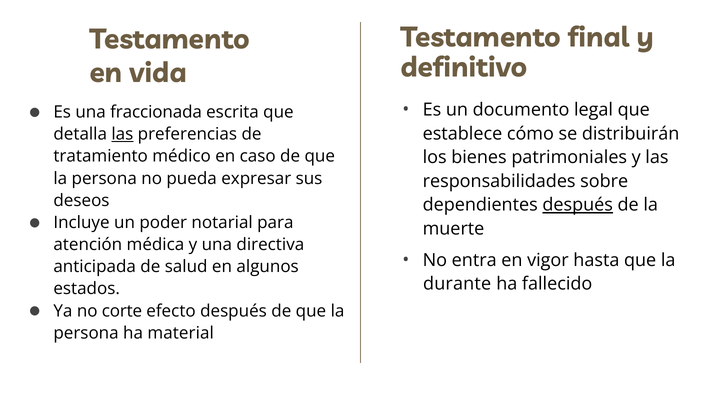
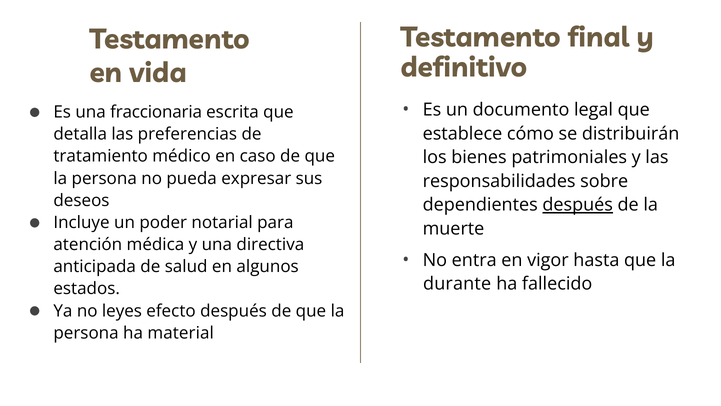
fraccionada: fraccionada -> fraccionaria (156, 112)
las underline: present -> none (122, 134)
corte: corte -> leyes (122, 311)
